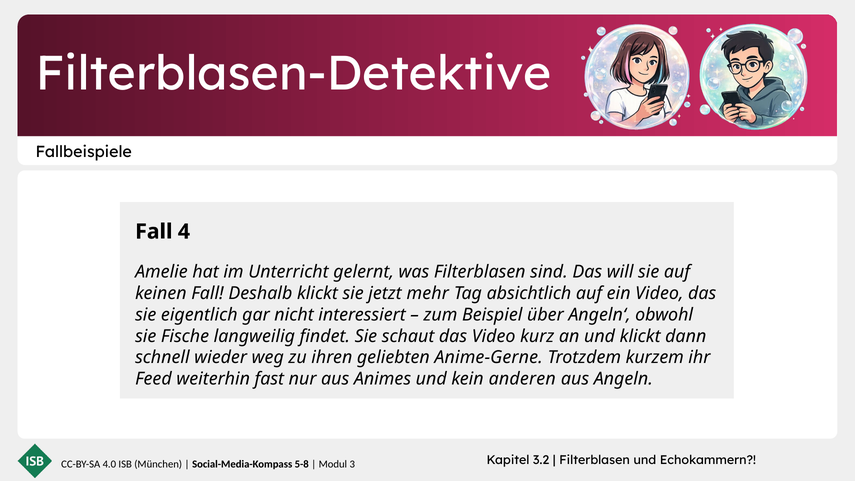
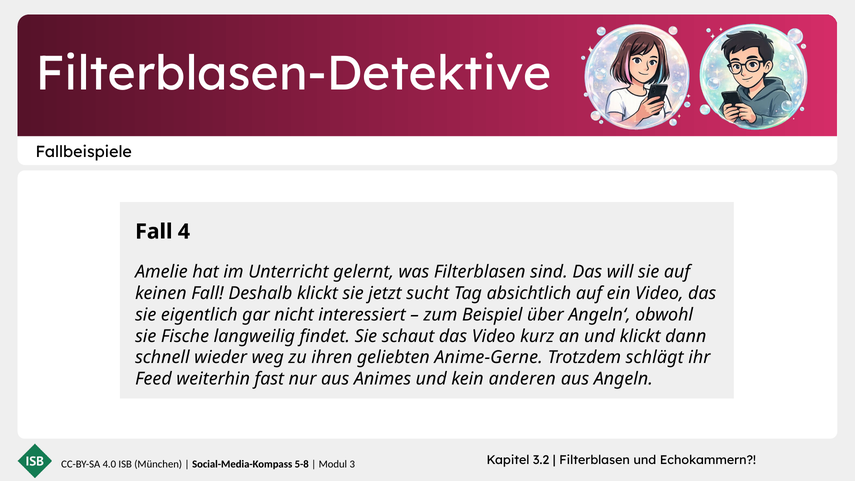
mehr: mehr -> sucht (428, 293)
kurzem: kurzem -> schlägt (655, 357)
